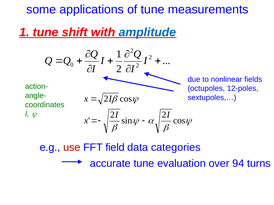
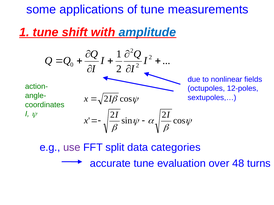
use colour: red -> purple (72, 148)
field: field -> split (115, 148)
94: 94 -> 48 (238, 164)
